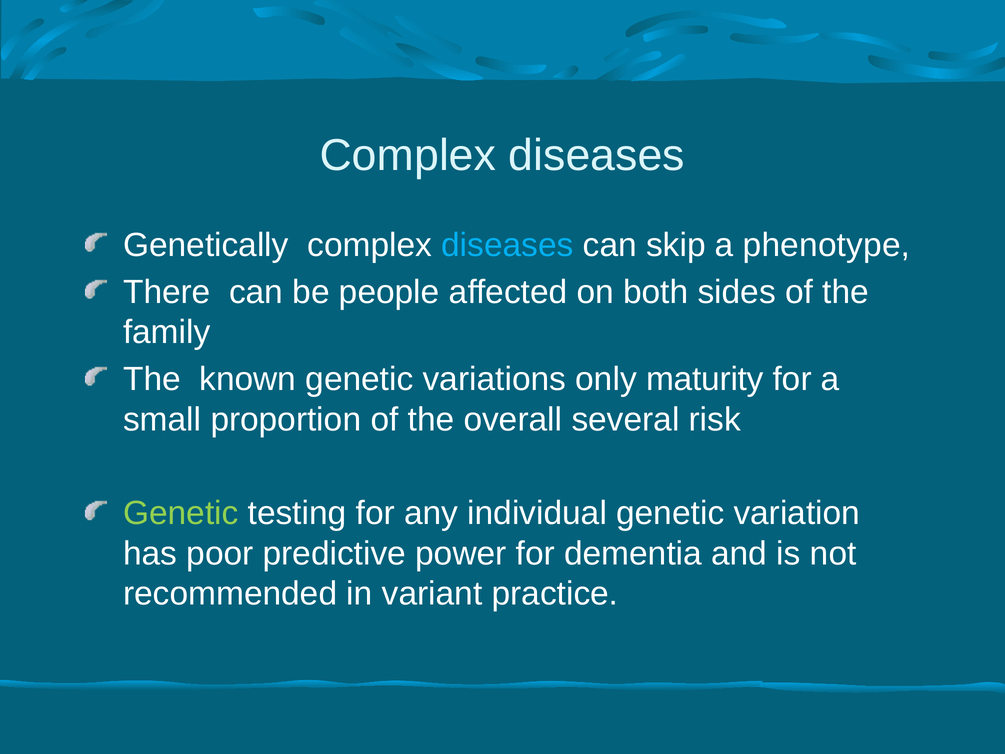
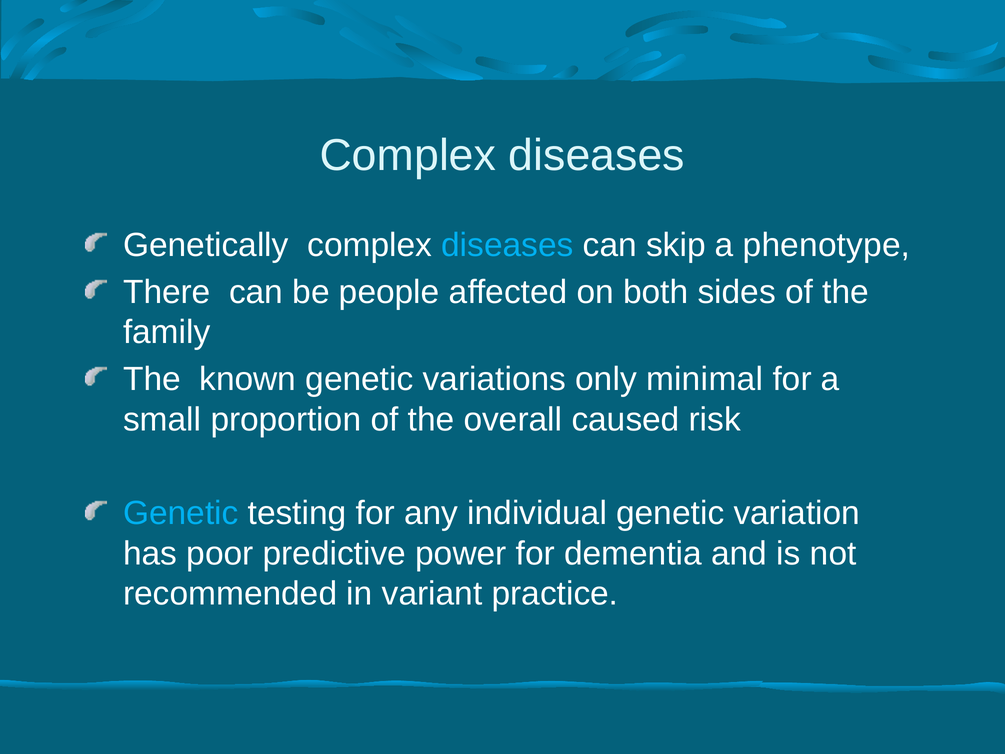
maturity: maturity -> minimal (705, 379)
several: several -> caused (626, 419)
Genetic colour: light green -> light blue (181, 513)
